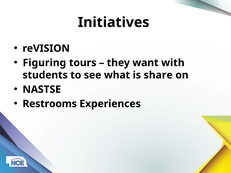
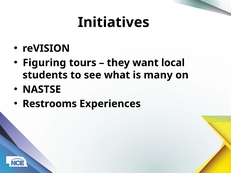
with: with -> local (173, 63)
share: share -> many (158, 75)
